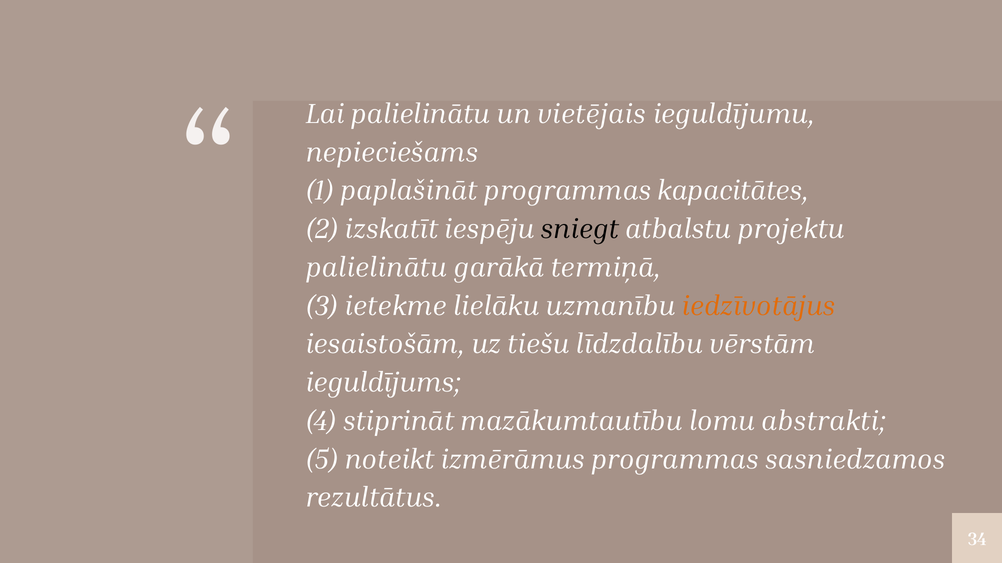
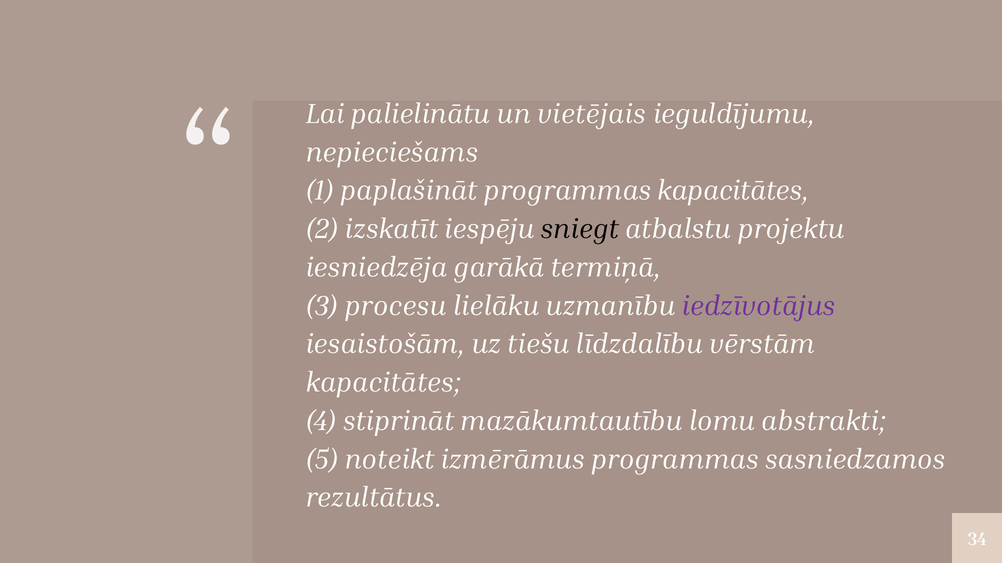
palielinātu: palielinātu -> iesniedzēja (376, 268)
ietekme: ietekme -> procesu (396, 306)
iedzīvotājus colour: orange -> purple (759, 306)
ieguldījums: ieguldījums -> kapacitātes (383, 383)
